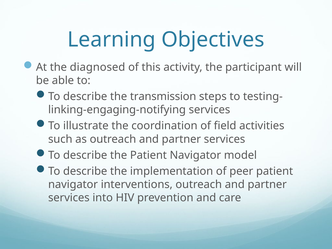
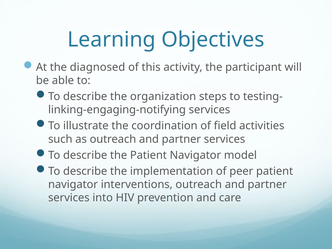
transmission: transmission -> organization (163, 97)
